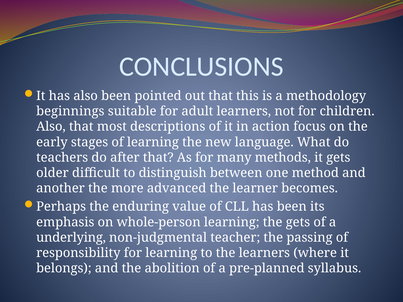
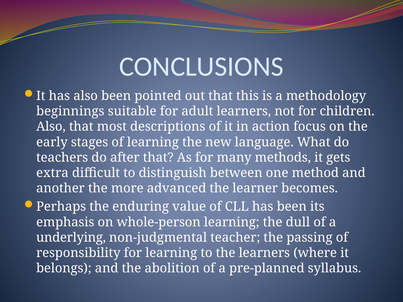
older: older -> extra (52, 173)
the gets: gets -> dull (298, 222)
